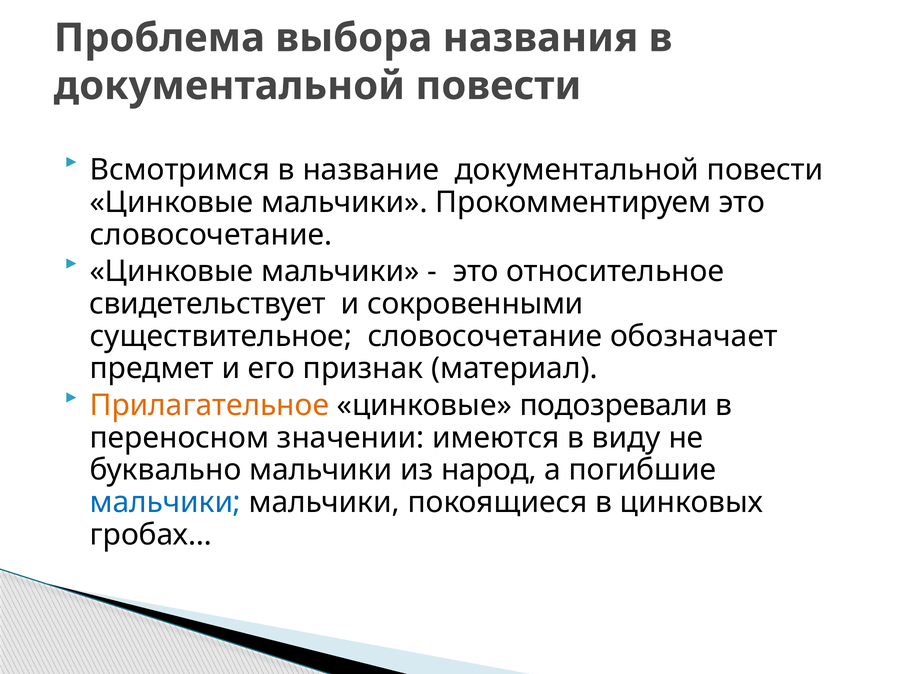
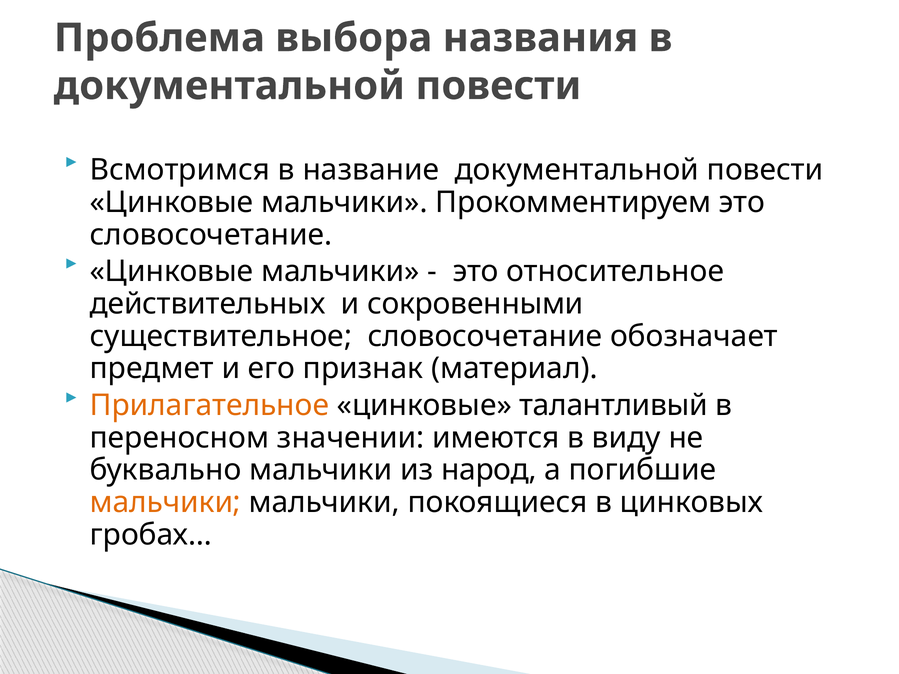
свидетельствует: свидетельствует -> действительных (208, 304)
подозревали: подозревали -> талантливый (614, 406)
мальчики colour: blue -> orange (165, 503)
